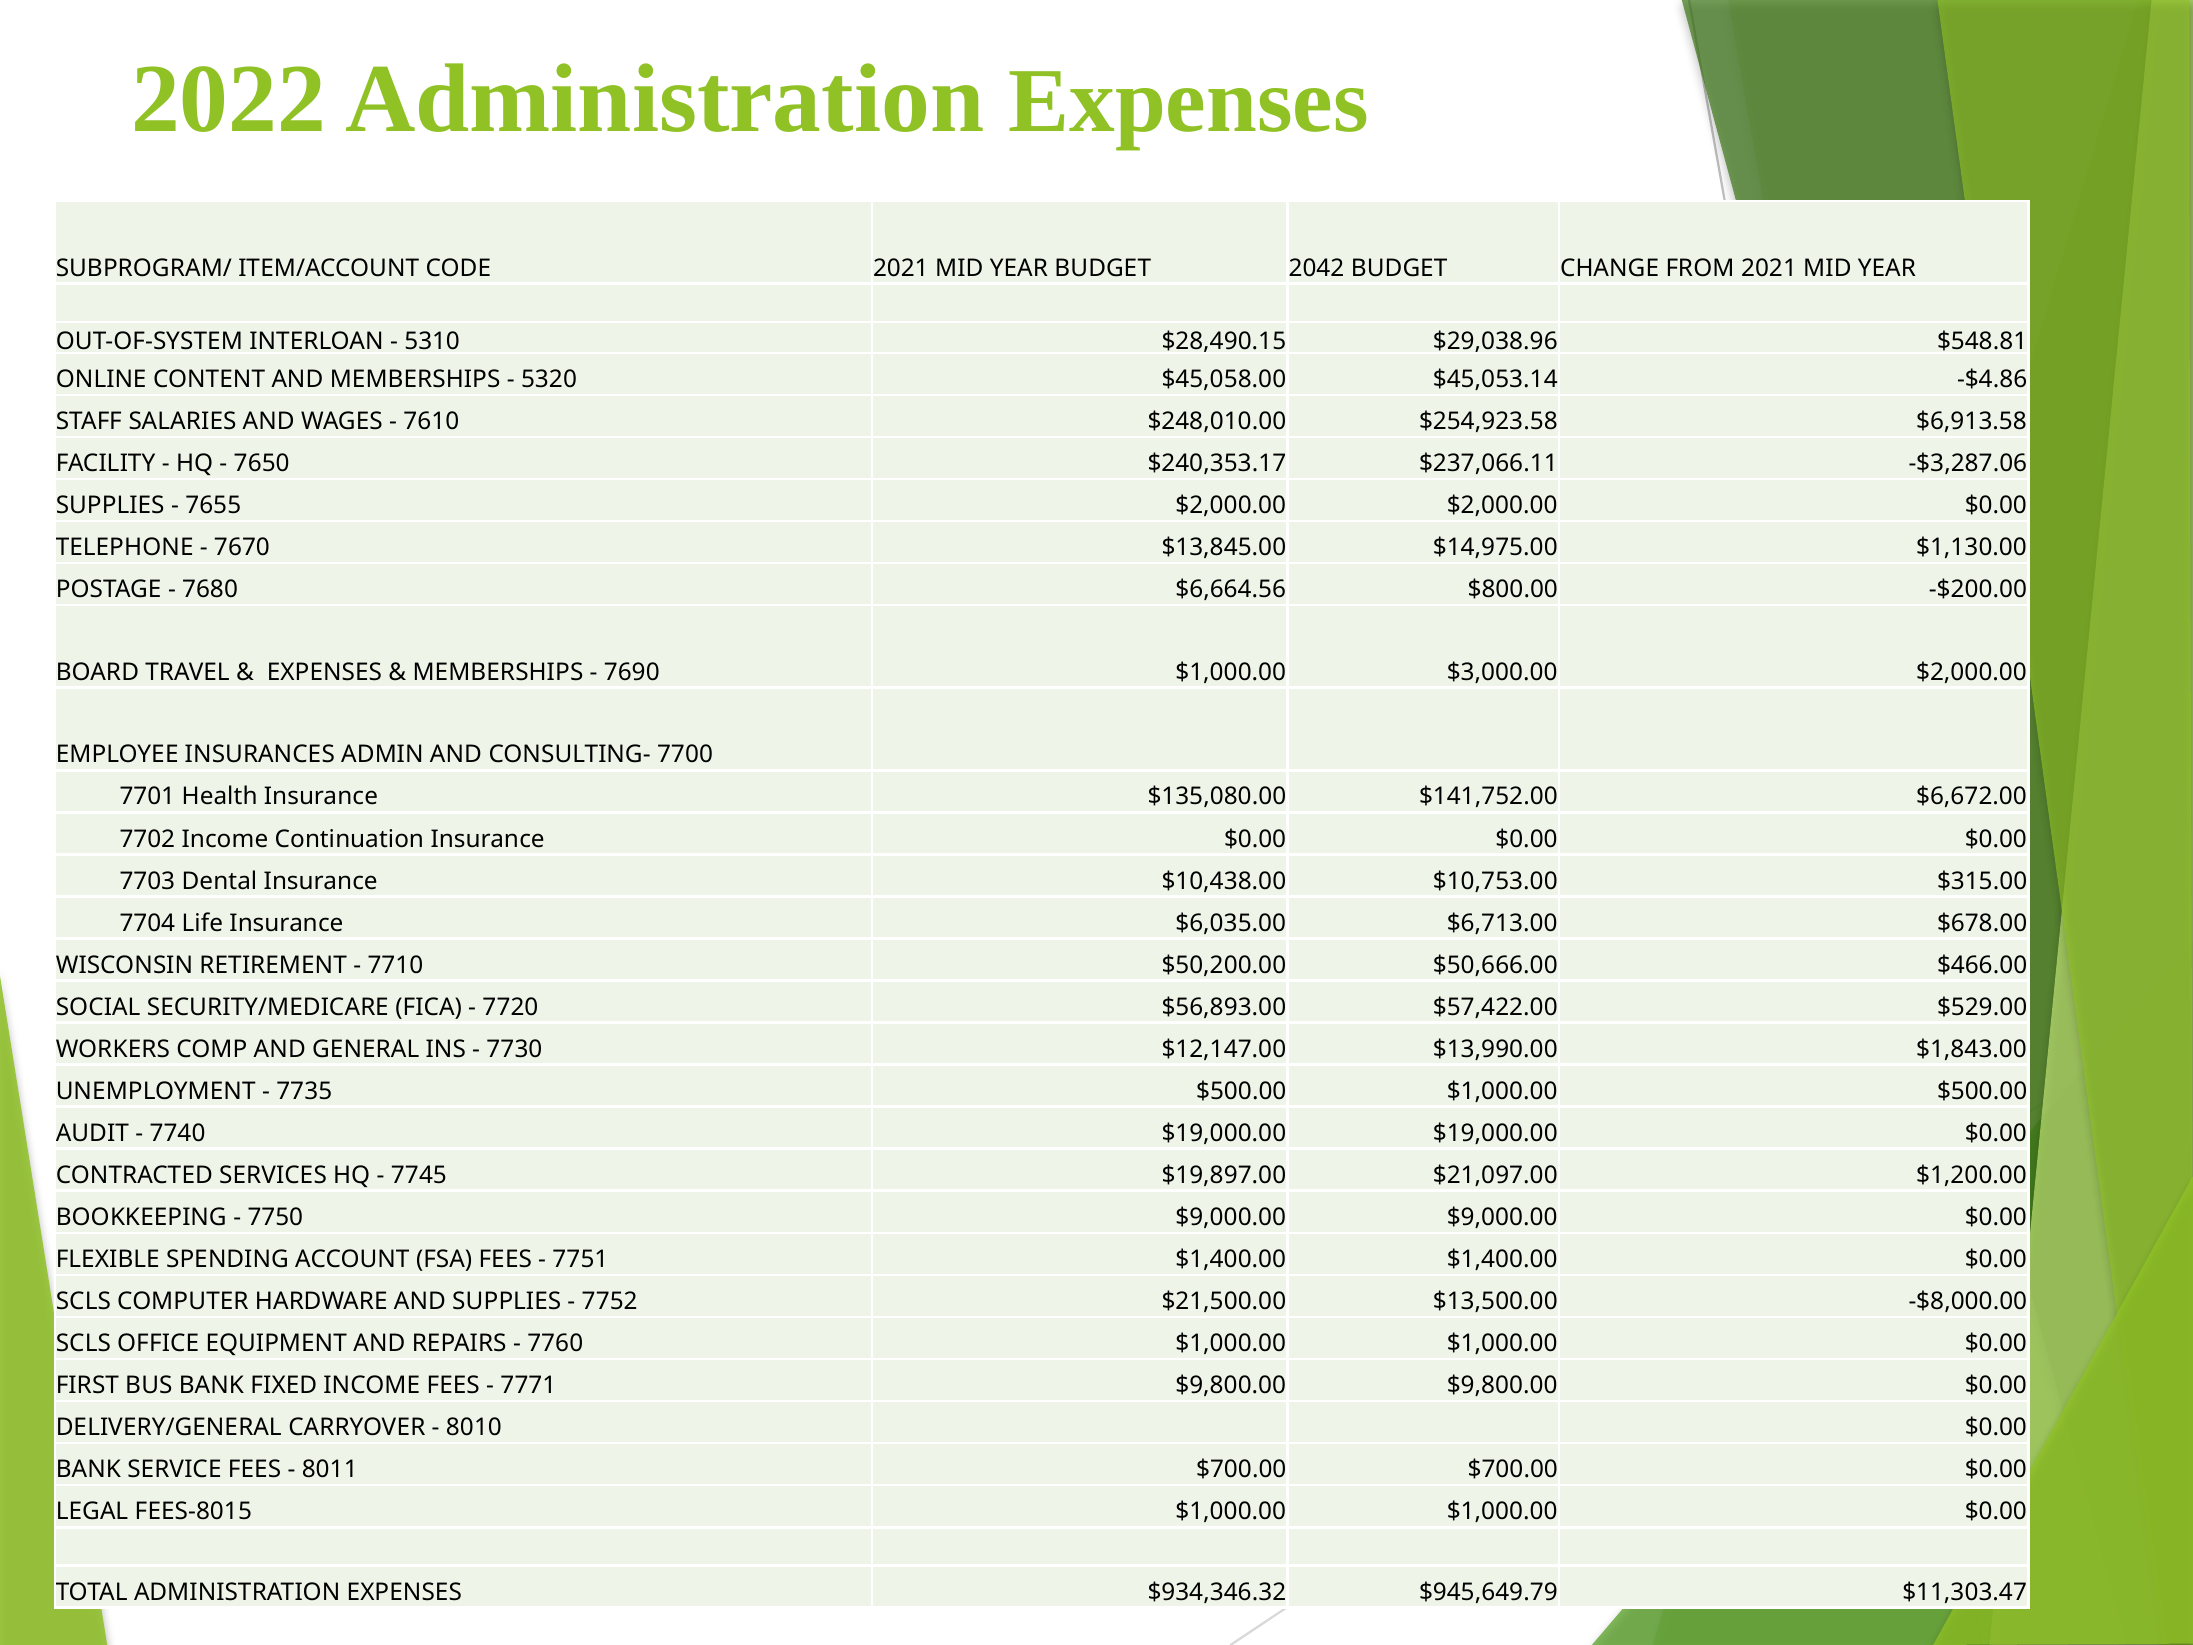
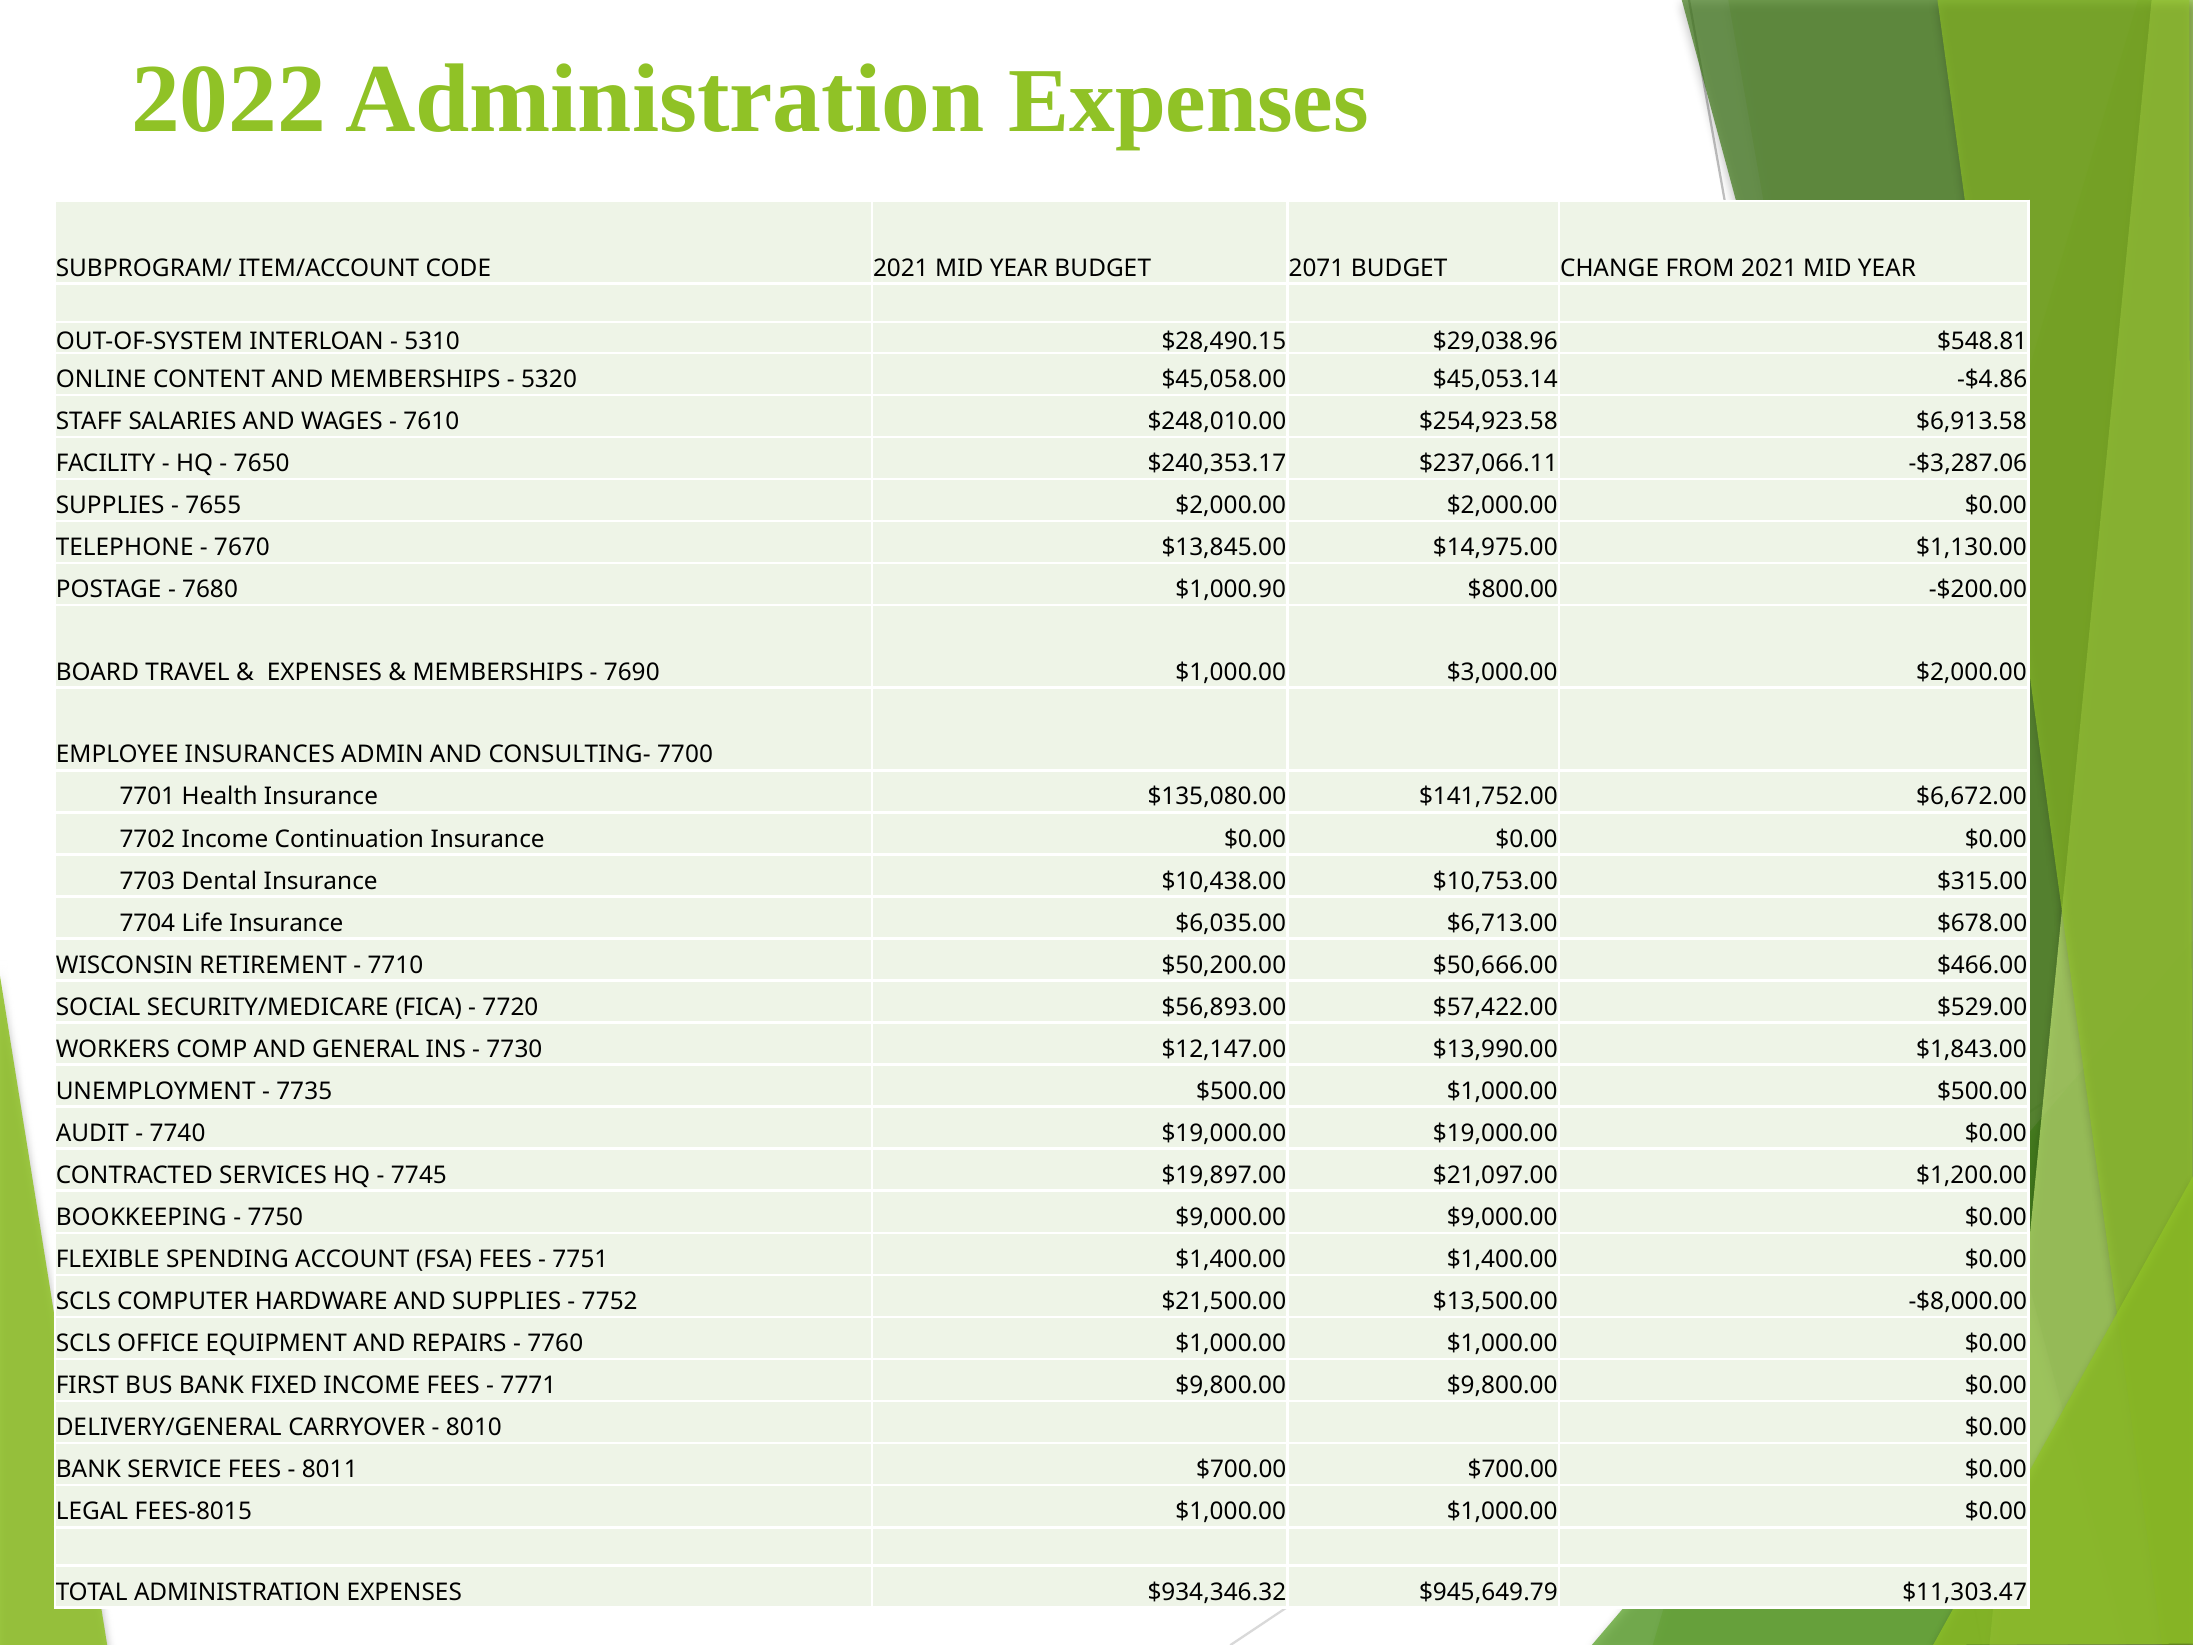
2042: 2042 -> 2071 (1316, 268)
$6,664.56: $6,664.56 -> $1,000.90 (1231, 590)
